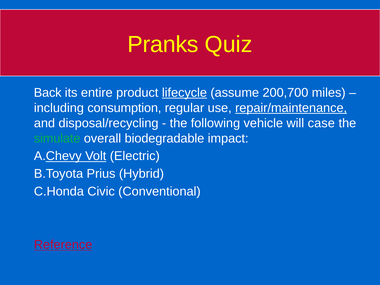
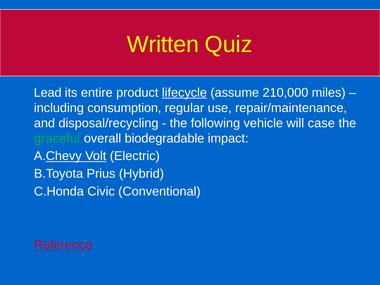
Pranks: Pranks -> Written (163, 44)
Back: Back -> Lead (48, 93)
200,700: 200,700 -> 210,000 (285, 93)
repair/maintenance underline: present -> none (291, 108)
simulate: simulate -> graceful (57, 138)
